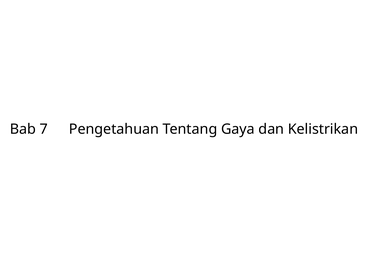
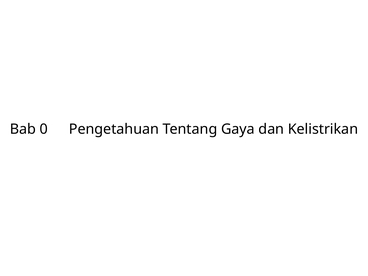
7: 7 -> 0 (44, 129)
